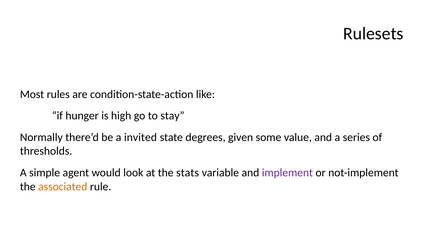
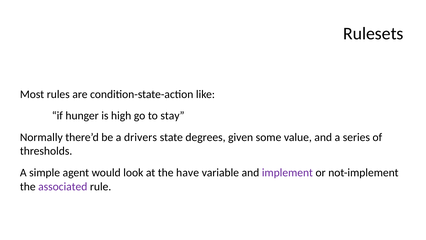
invited: invited -> drivers (140, 137)
stats: stats -> have (188, 172)
associated colour: orange -> purple (63, 186)
